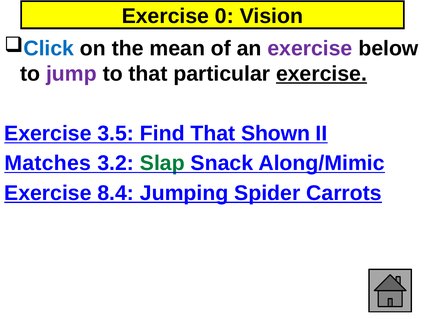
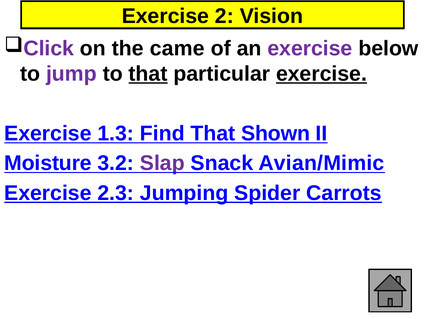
0: 0 -> 2 (224, 16)
Click colour: blue -> purple (49, 48)
mean: mean -> came (177, 48)
that underline: none -> present (148, 74)
3.5: 3.5 -> 1.3 (116, 133)
Matches: Matches -> Moisture (48, 163)
Slap colour: green -> purple (162, 163)
Along/Mimic: Along/Mimic -> Avian/Mimic (321, 163)
8.4: 8.4 -> 2.3 (116, 193)
